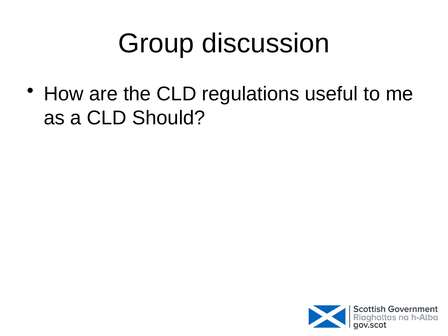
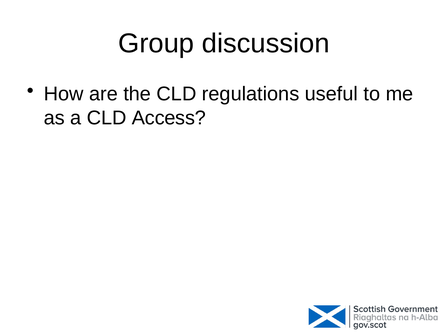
Should: Should -> Access (169, 118)
